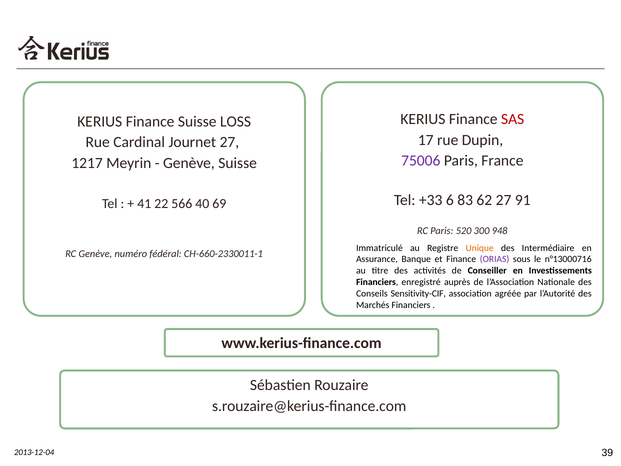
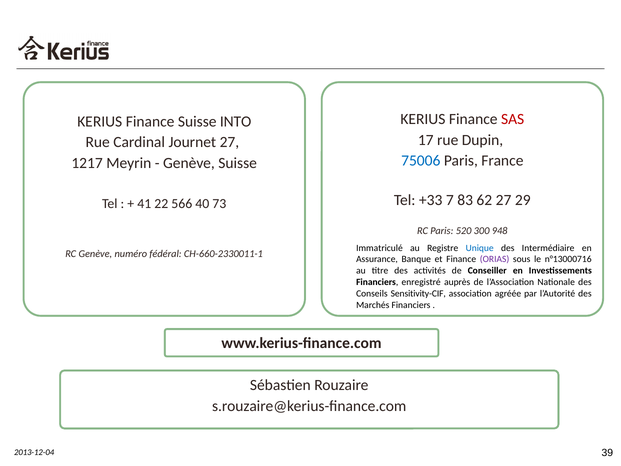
LOSS: LOSS -> INTO (236, 121)
75006 colour: purple -> blue (421, 161)
6: 6 -> 7 (450, 200)
91: 91 -> 29 (523, 200)
69: 69 -> 73 (219, 204)
Unique colour: orange -> blue (480, 248)
